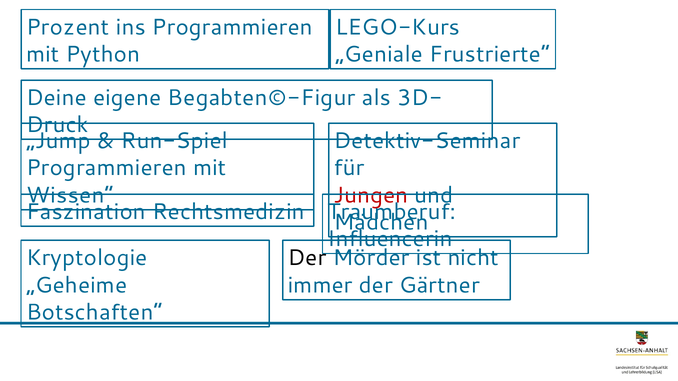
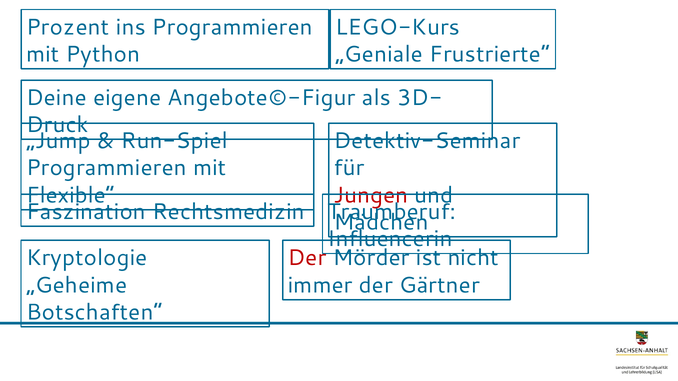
Begabten©-Figur: Begabten©-Figur -> Angebote©-Figur (261, 98)
Wissen“: Wissen“ -> Flexible“ (70, 195)
Der colour: black -> red (307, 258)
